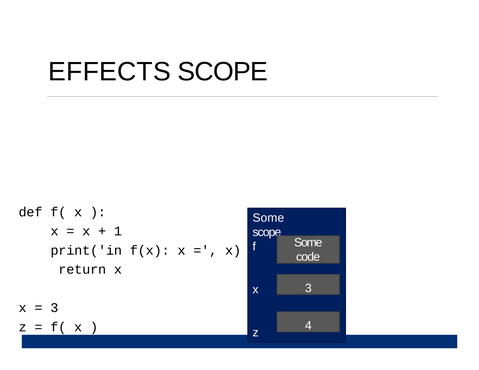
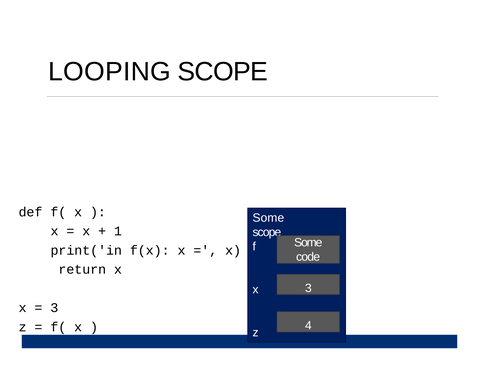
EFFECTS: EFFECTS -> LOOPING (110, 72)
